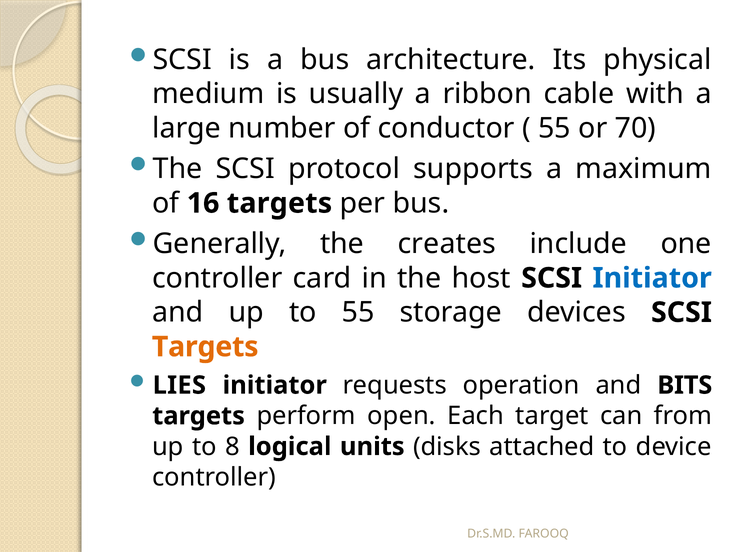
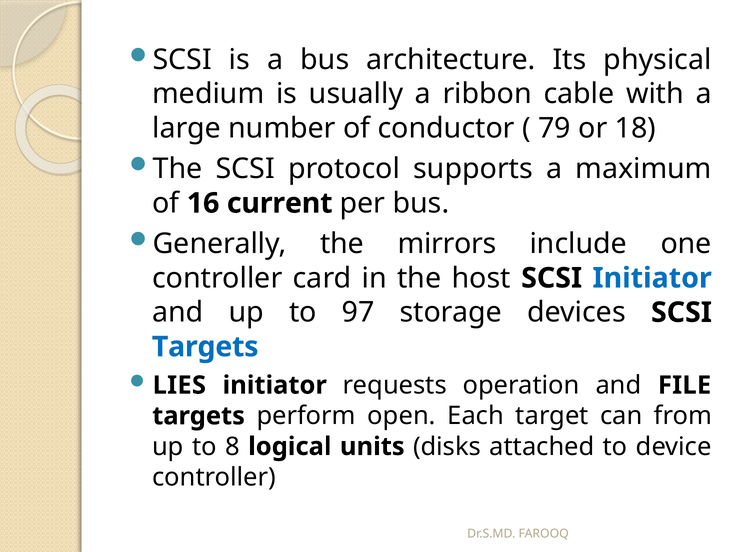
55: 55 -> 79 (555, 128)
70: 70 -> 18 (635, 128)
16 targets: targets -> current (280, 203)
creates: creates -> mirrors (447, 244)
to 55: 55 -> 97 (358, 312)
Targets colour: orange -> blue (205, 347)
BITS: BITS -> FILE (685, 385)
